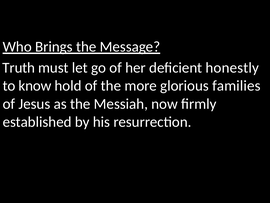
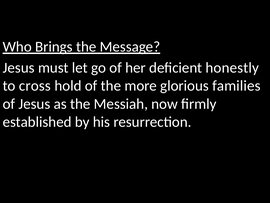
Truth: Truth -> Jesus (19, 68)
know: know -> cross (35, 86)
